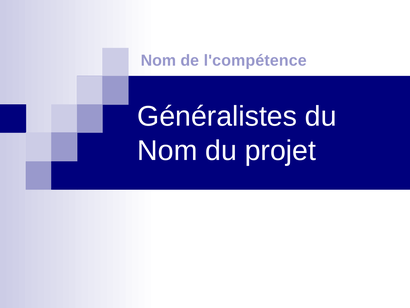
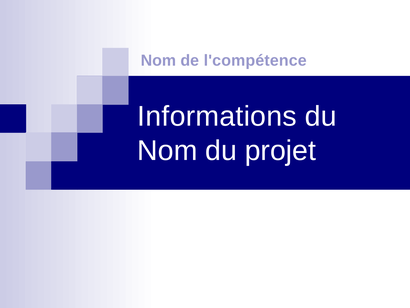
Généralistes: Généralistes -> Informations (217, 116)
